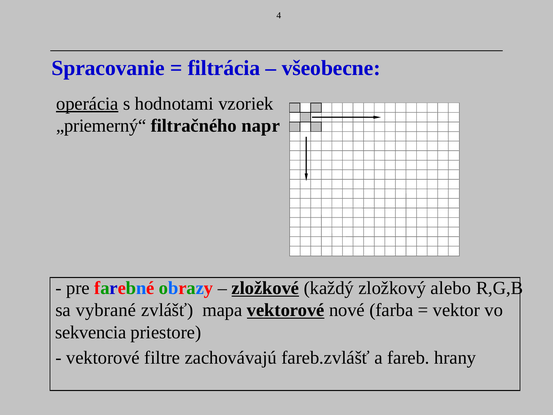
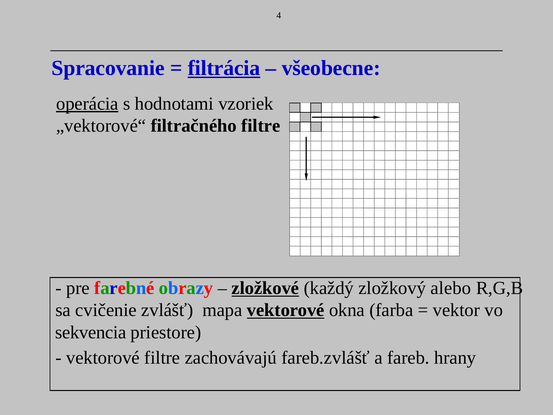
filtrácia underline: none -> present (224, 68)
„priemerný“: „priemerný“ -> „vektorové“ (101, 126)
filtračného napr: napr -> filtre (261, 126)
vybrané: vybrané -> cvičenie (106, 310)
nové: nové -> okna (347, 310)
